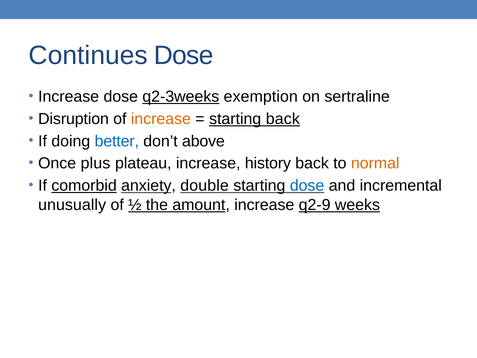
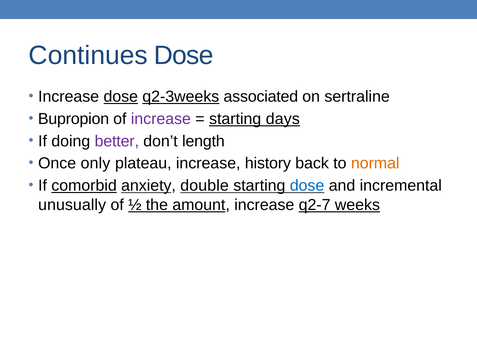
dose underline: none -> present (121, 97)
exemption: exemption -> associated (261, 97)
Disruption: Disruption -> Bupropion (74, 119)
increase colour: orange -> purple (161, 119)
starting back: back -> days (283, 119)
better colour: blue -> purple (117, 141)
above: above -> length (203, 141)
plus: plus -> only (95, 163)
q2-9: q2-9 -> q2-7 (315, 205)
